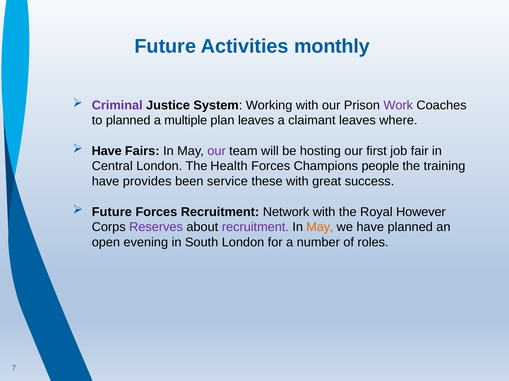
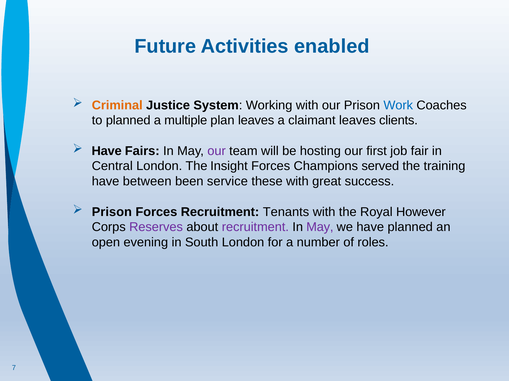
monthly: monthly -> enabled (332, 46)
Criminal colour: purple -> orange (117, 105)
Work colour: purple -> blue (398, 105)
where: where -> clients (398, 121)
Health: Health -> Insight (229, 166)
people: people -> served (380, 166)
provides: provides -> between (147, 182)
Future: Future -> Prison (112, 212)
Network: Network -> Tenants (286, 212)
May colour: orange -> purple (320, 228)
